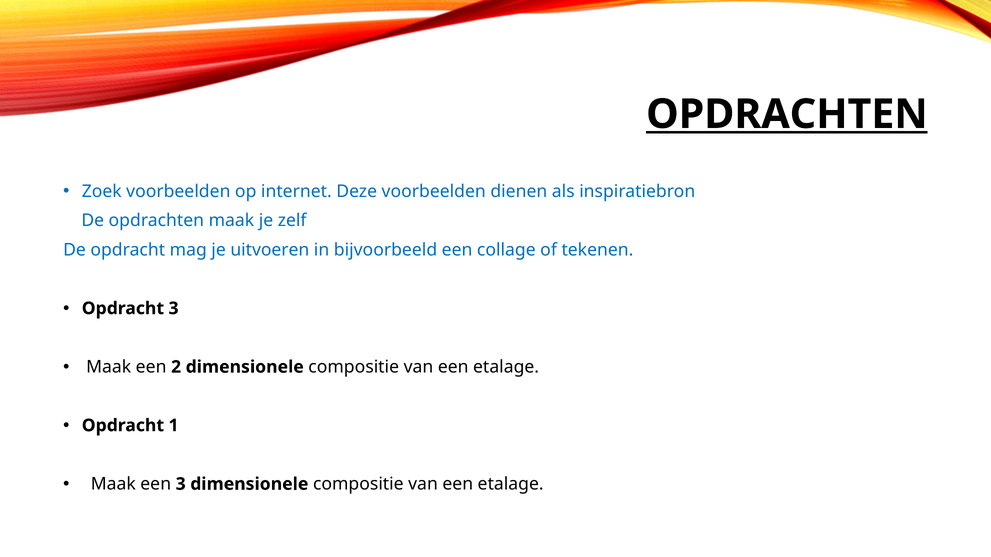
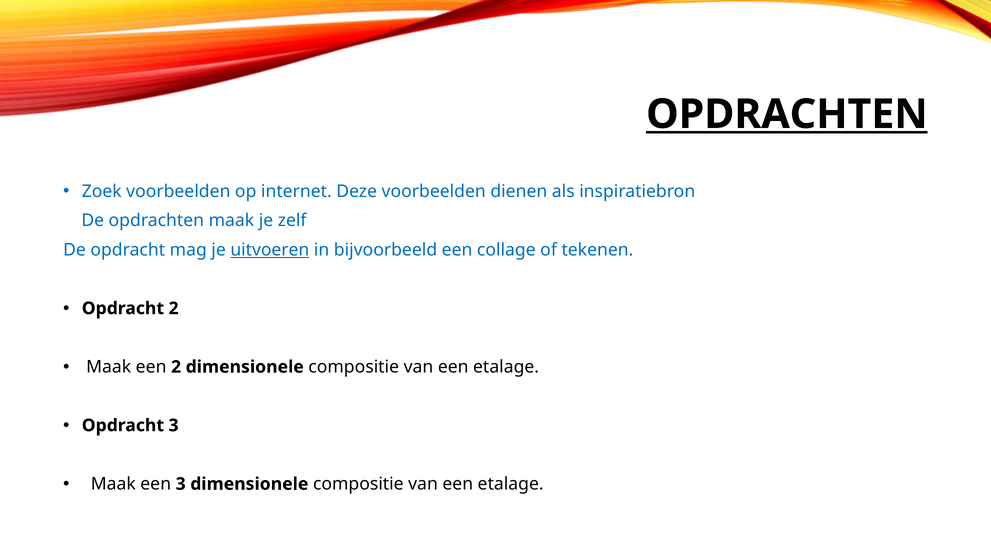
uitvoeren underline: none -> present (270, 250)
Opdracht 3: 3 -> 2 (174, 309)
Opdracht 1: 1 -> 3 (174, 426)
